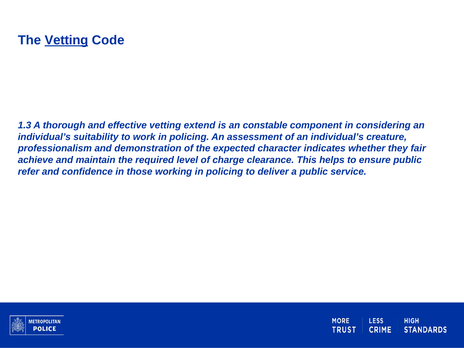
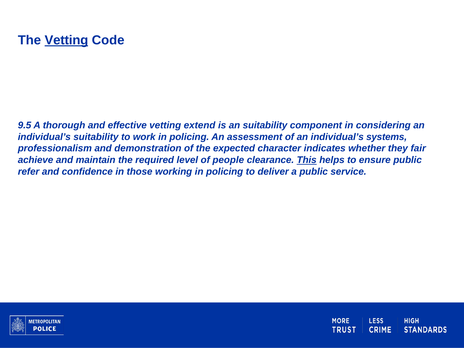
1.3: 1.3 -> 9.5 (25, 125)
an constable: constable -> suitability (265, 125)
creature: creature -> systems (387, 137)
charge: charge -> people (228, 160)
This underline: none -> present (307, 160)
